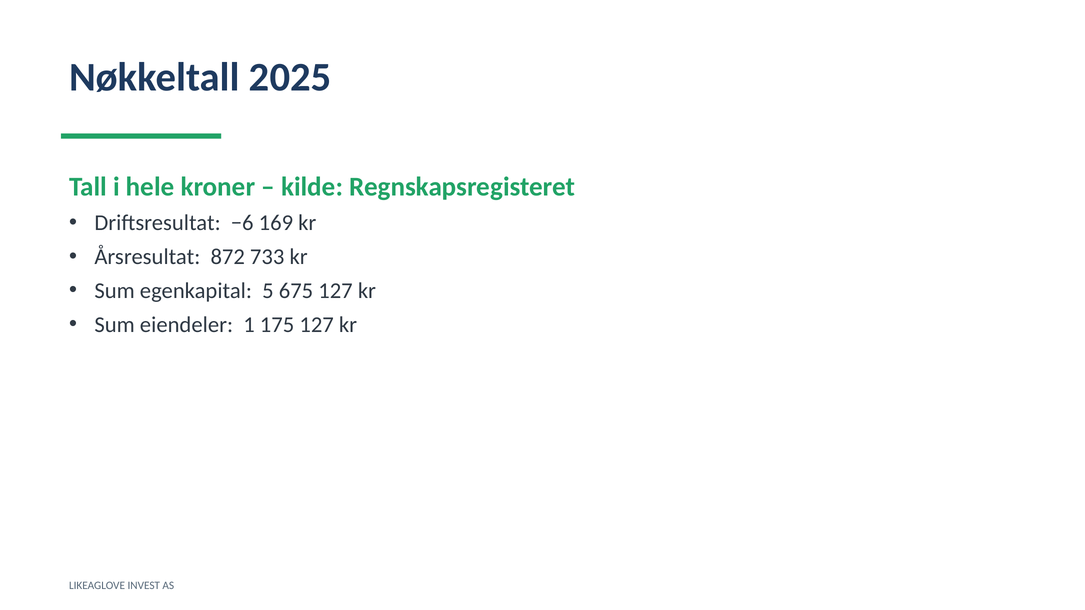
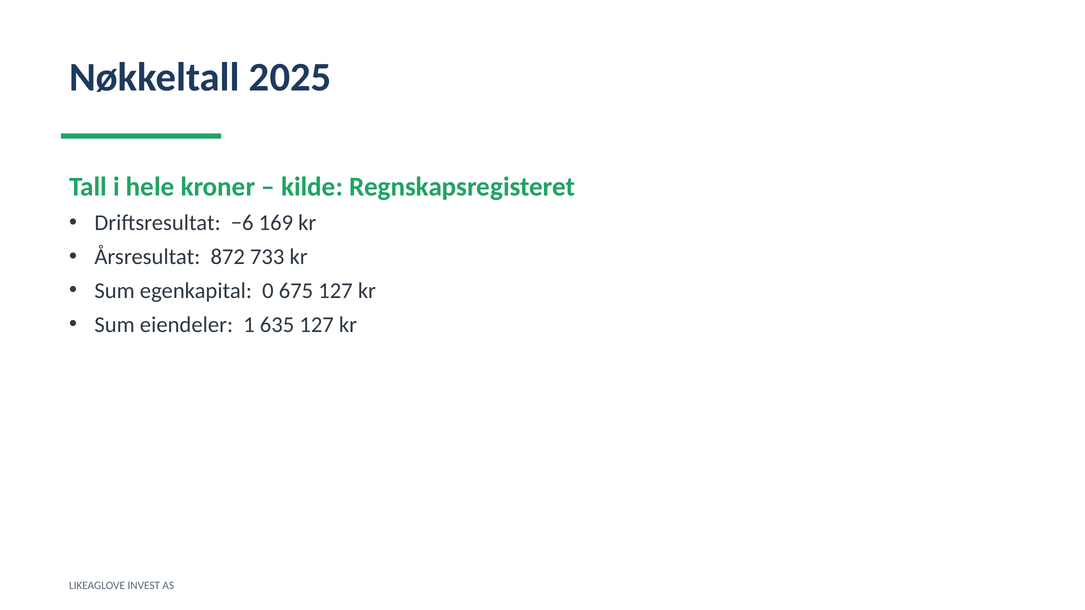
5: 5 -> 0 (268, 291)
175: 175 -> 635 (277, 325)
